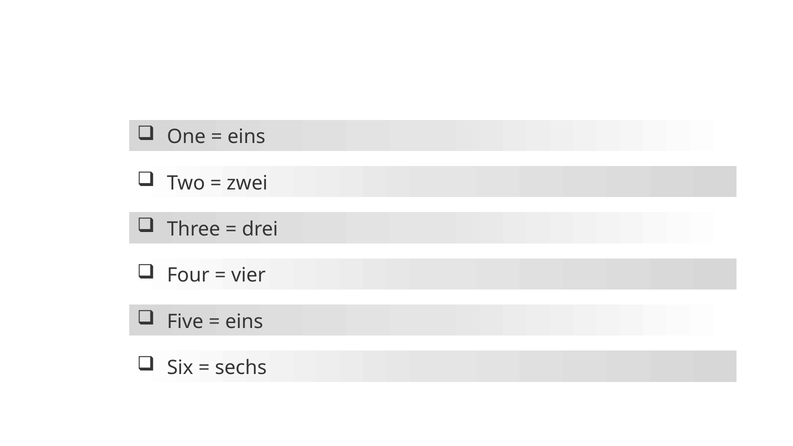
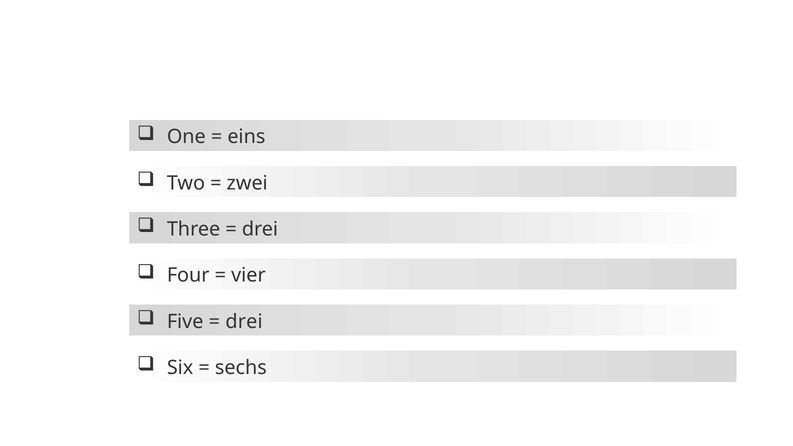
eins: eins -> drei (244, 322)
